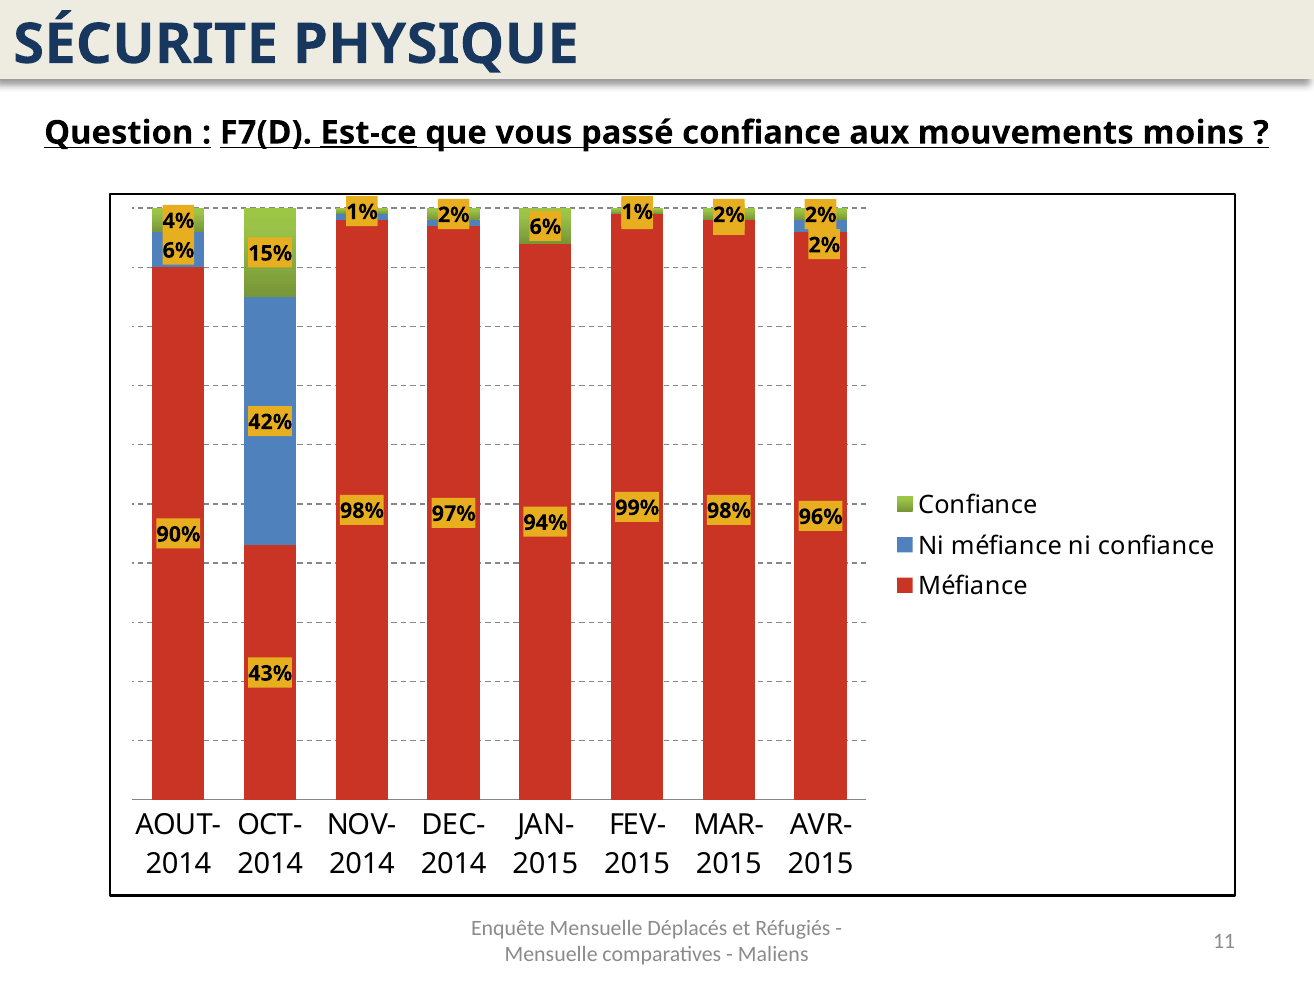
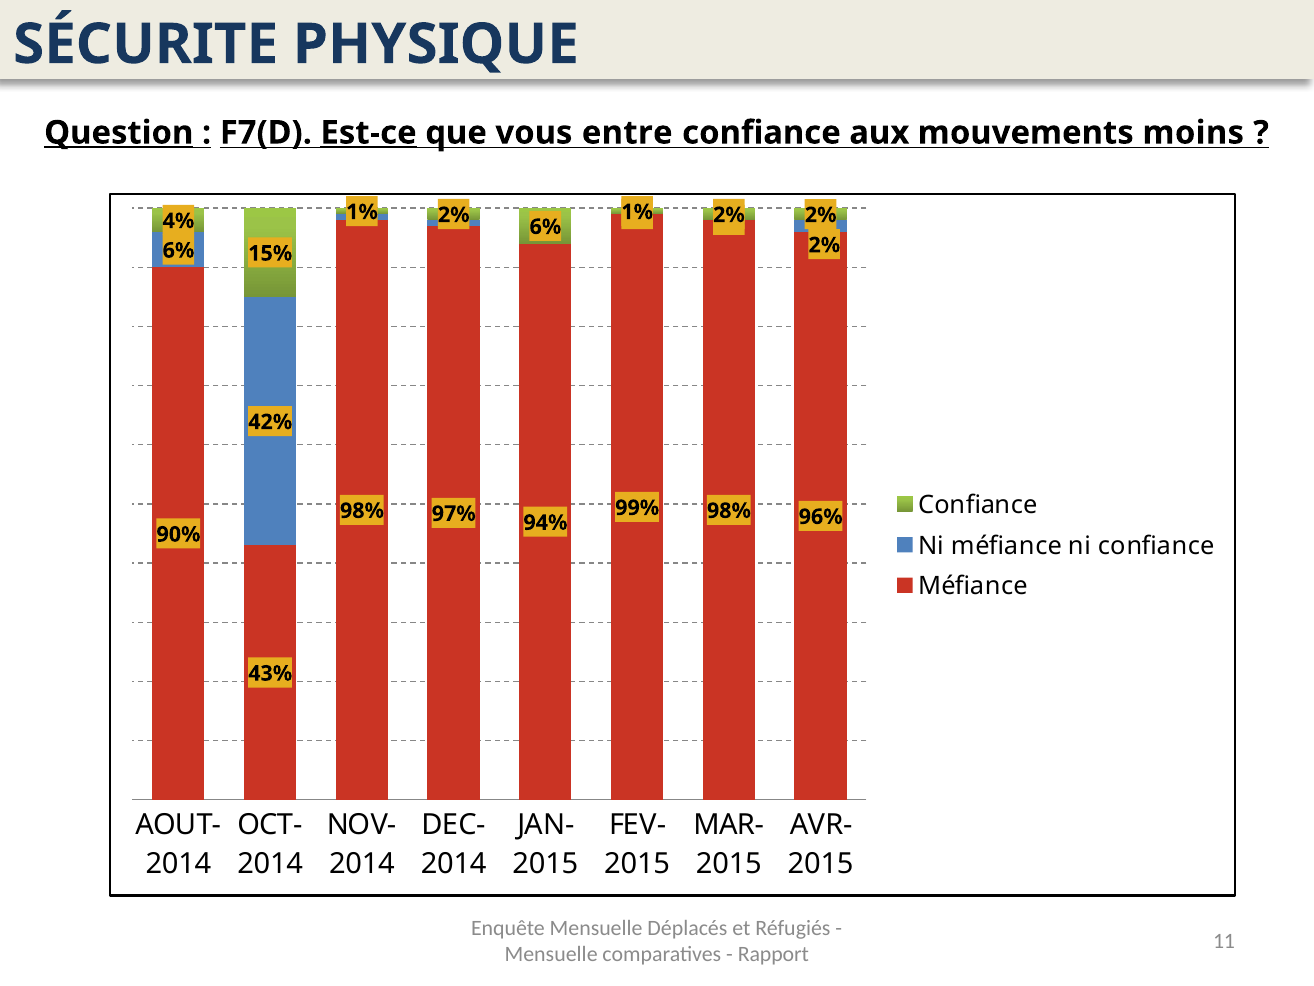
Question underline: none -> present (119, 133)
passé: passé -> entre (627, 133)
Maliens: Maliens -> Rapport (773, 954)
